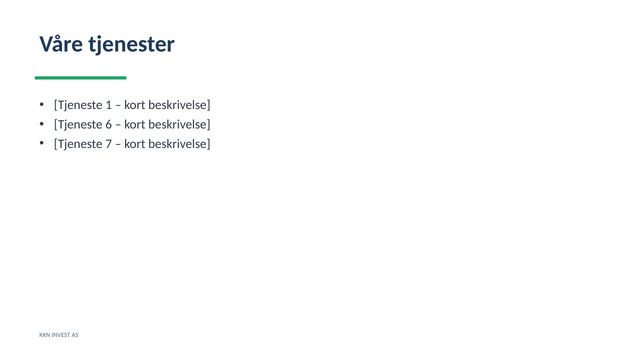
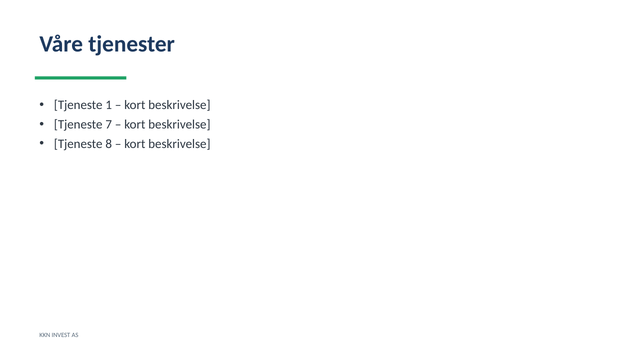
6: 6 -> 7 (109, 124)
7: 7 -> 8 (109, 144)
